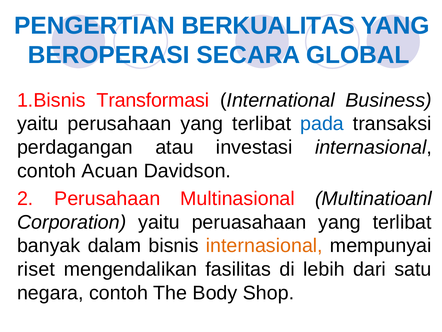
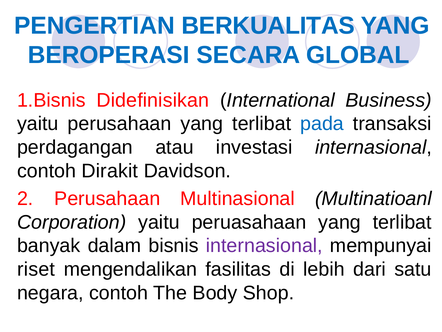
Transformasi: Transformasi -> Didefinisikan (153, 100)
Acuan: Acuan -> Dirakit (110, 171)
internasional colour: orange -> purple (264, 245)
